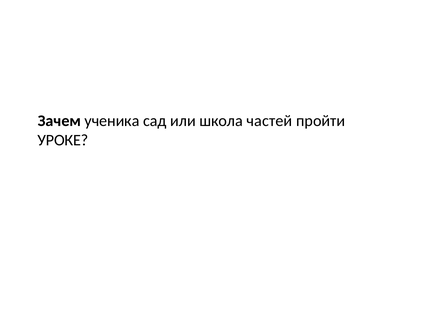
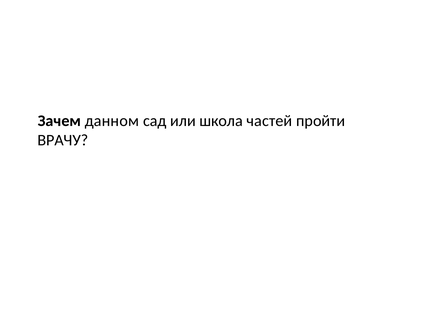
ученика: ученика -> данном (112, 121)
УРОКЕ: УРОКЕ -> ВРАЧУ (63, 140)
